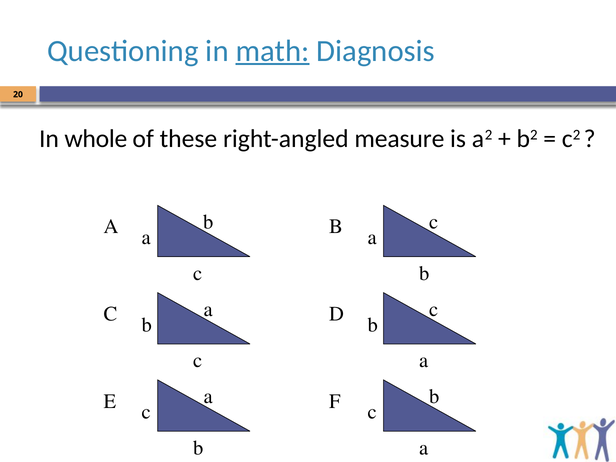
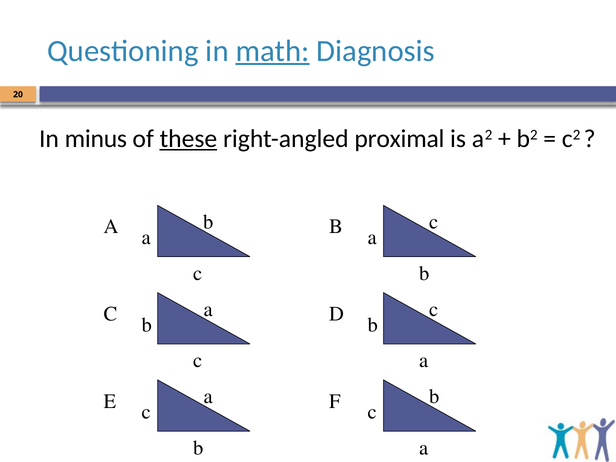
whole: whole -> minus (96, 139)
these underline: none -> present (188, 139)
measure: measure -> proximal (399, 139)
